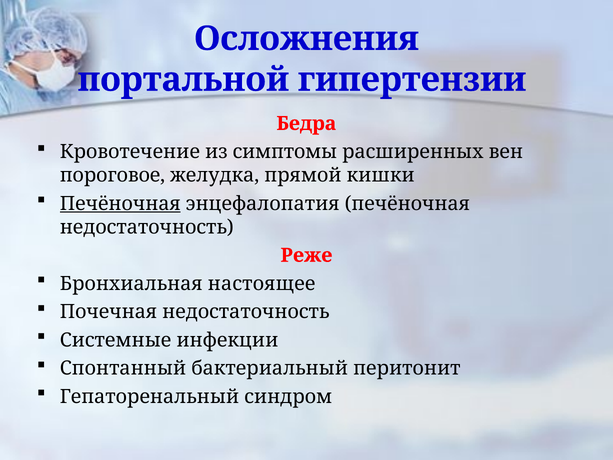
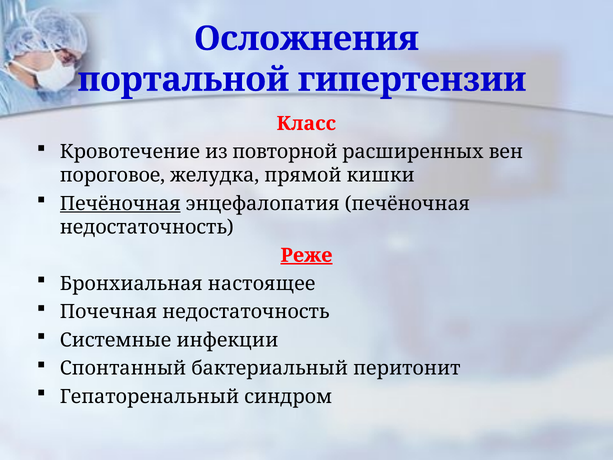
Бедра: Бедра -> Класс (306, 123)
симптомы: симптомы -> повторной (285, 152)
Реже underline: none -> present (306, 255)
